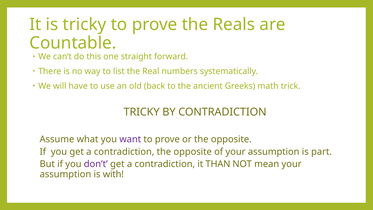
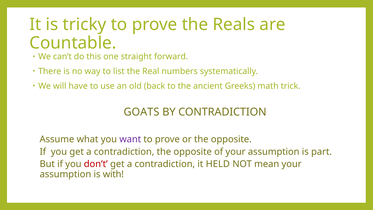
TRICKY: TRICKY -> GOATS (142, 112)
don’t colour: purple -> red (96, 164)
THAN: THAN -> HELD (218, 164)
